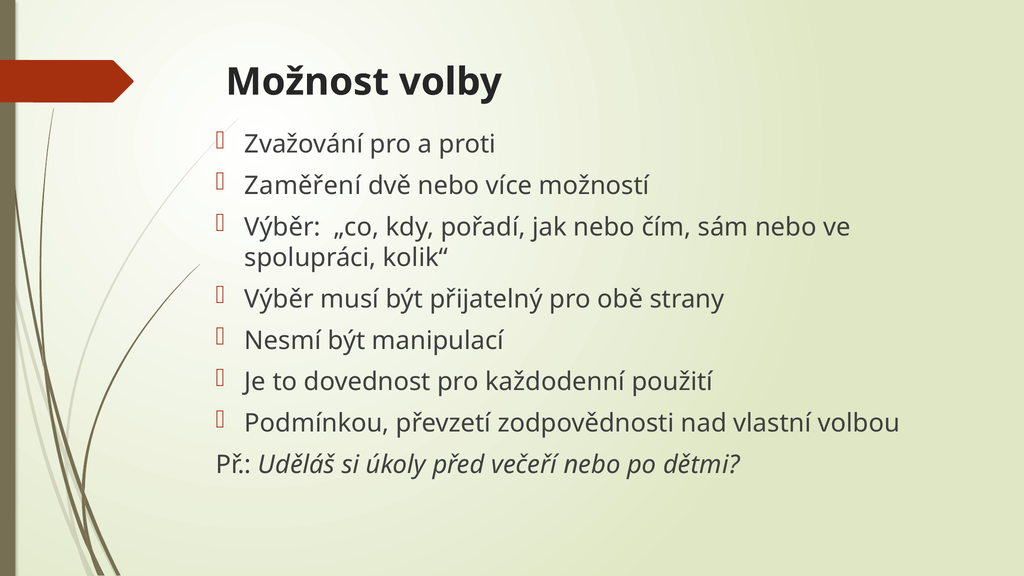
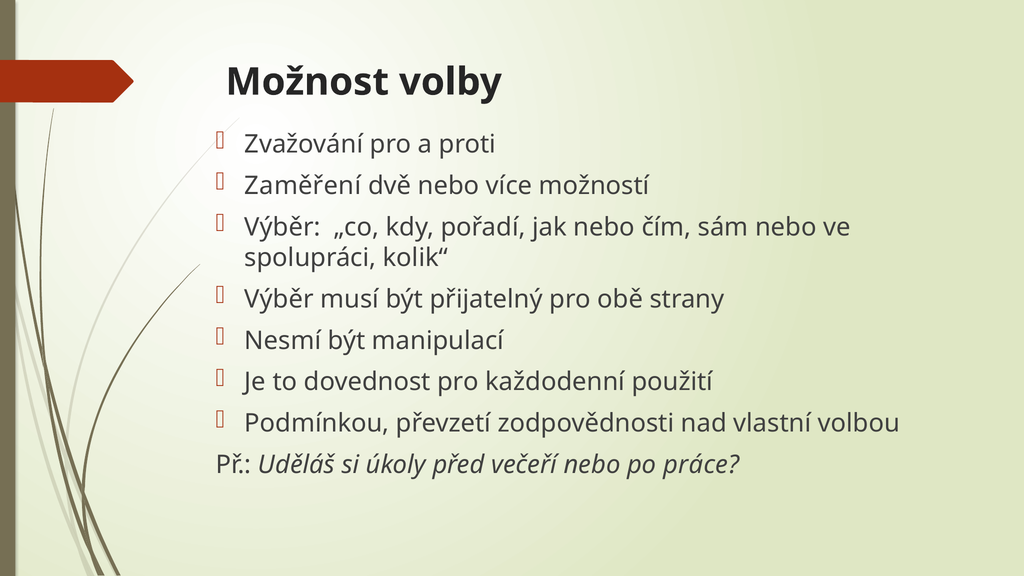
dětmi: dětmi -> práce (701, 465)
